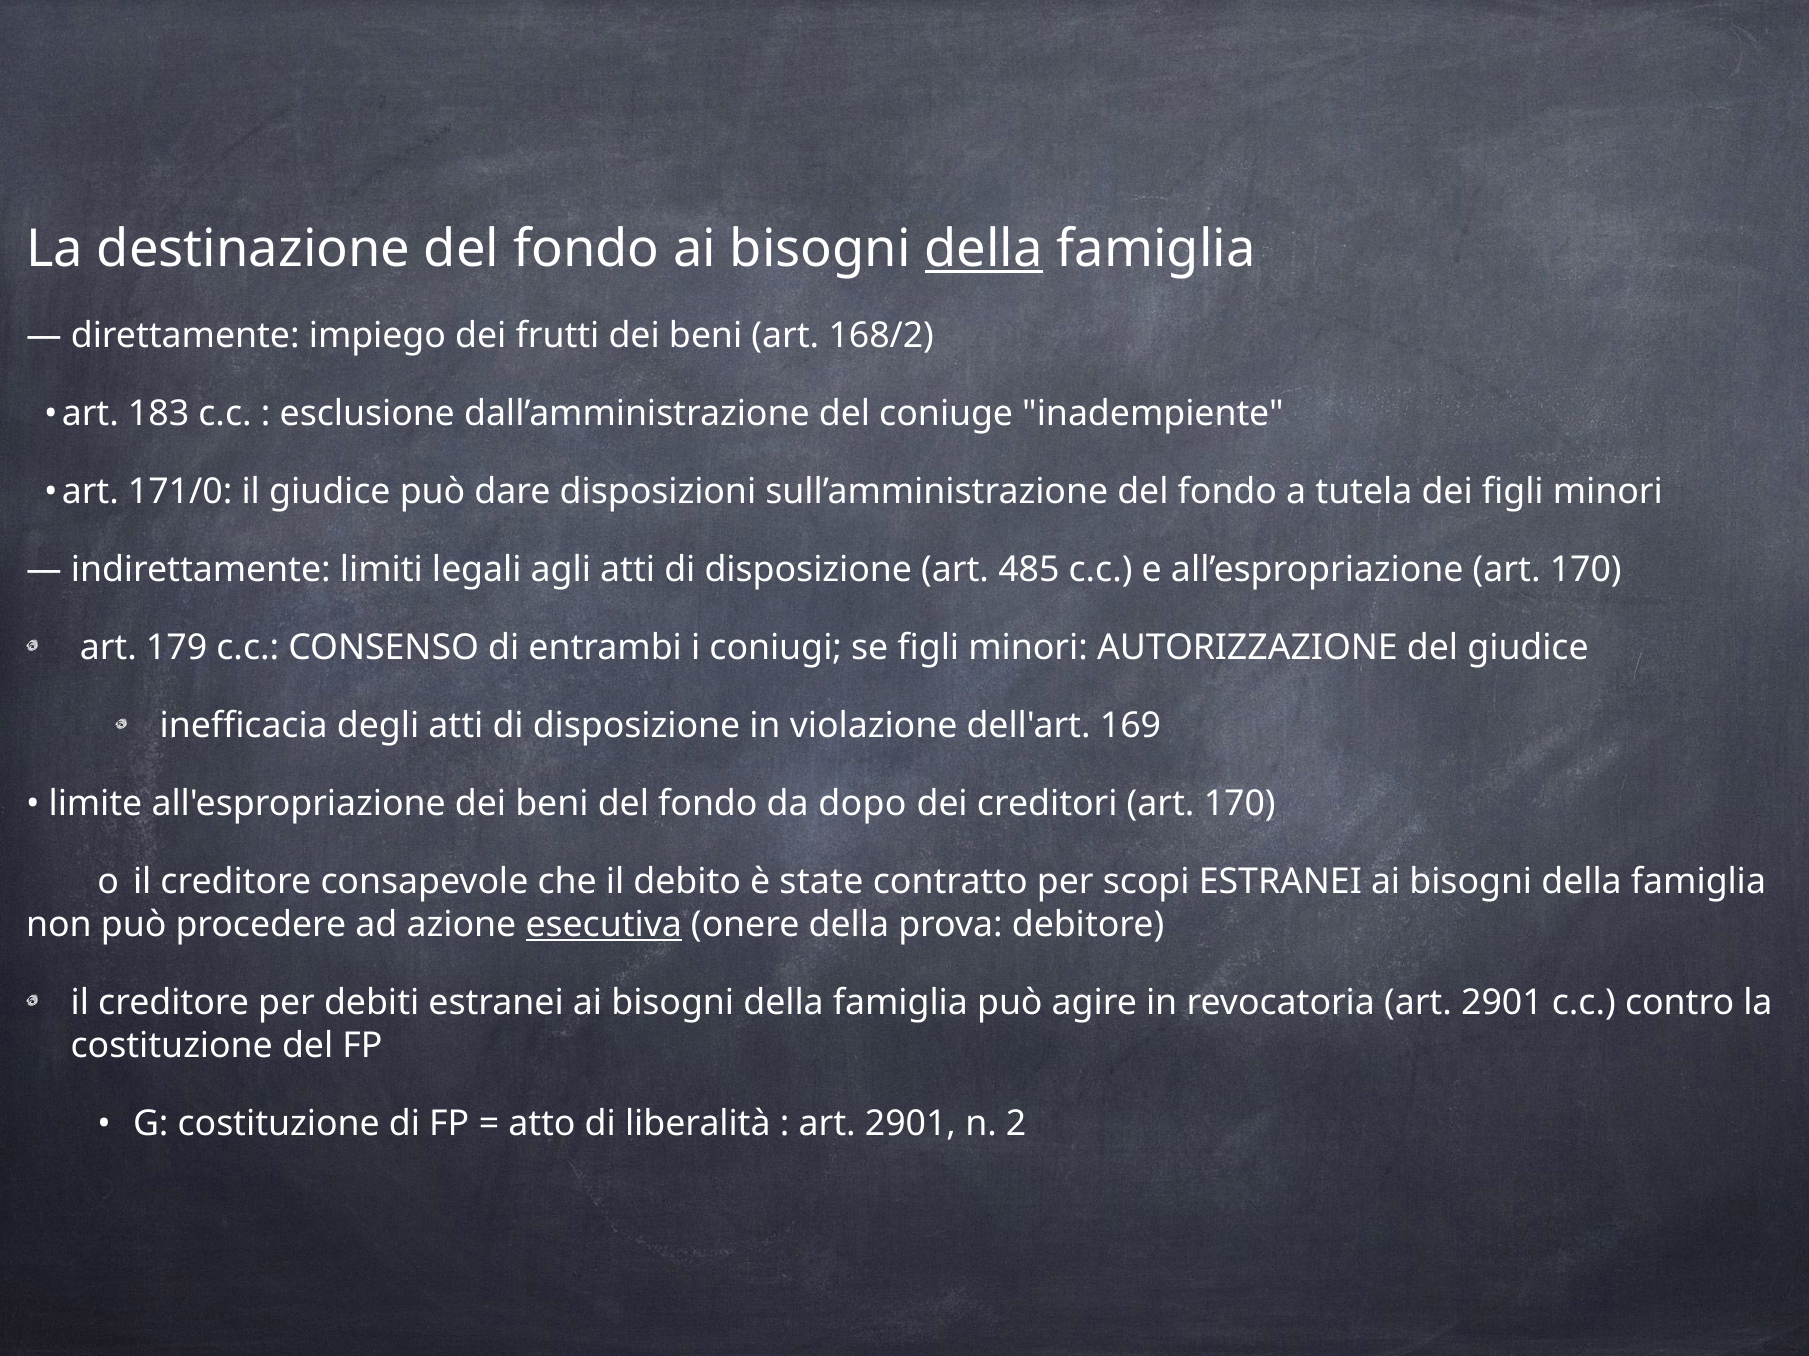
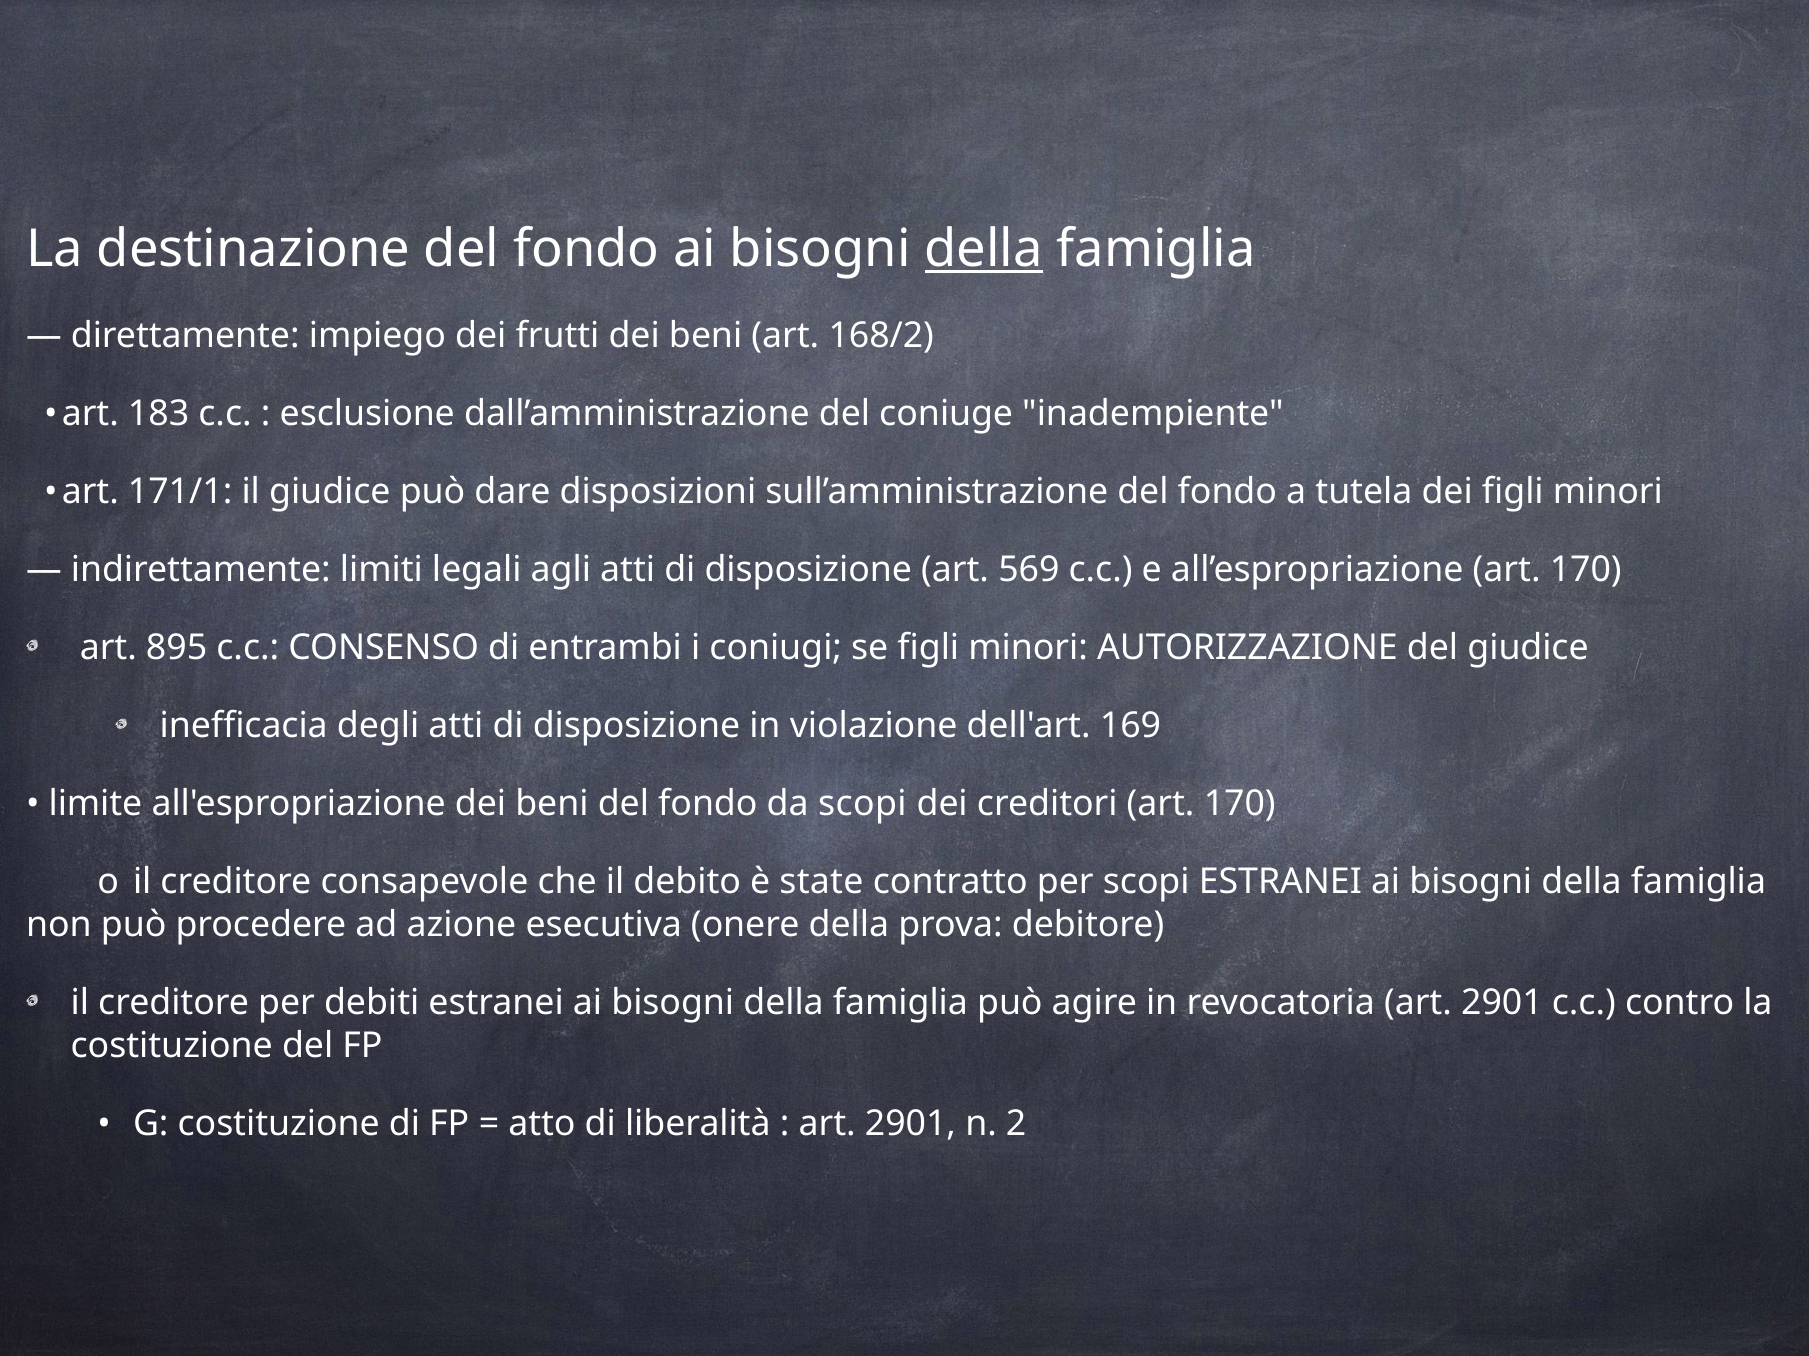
171/0: 171/0 -> 171/1 (180, 492)
485: 485 -> 569 (1029, 570)
179: 179 -> 895 (177, 648)
da dopo: dopo -> scopi (862, 804)
esecutiva underline: present -> none (604, 925)
